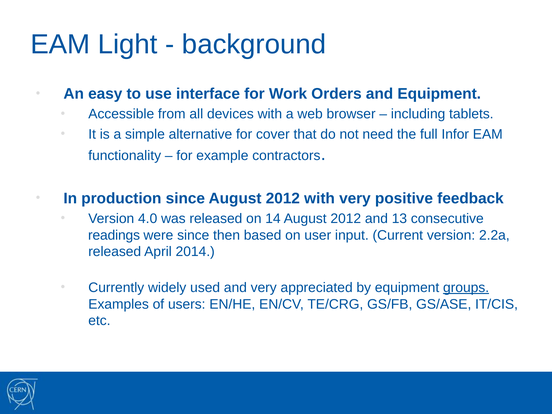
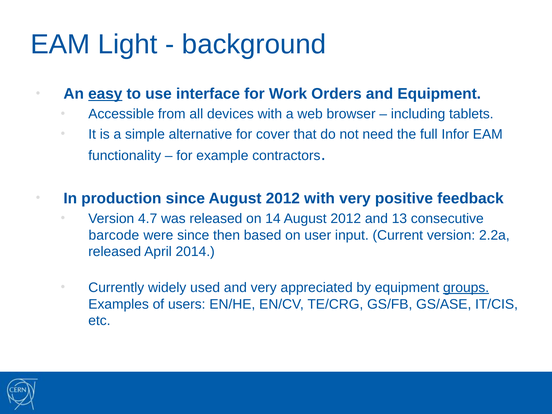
easy underline: none -> present (105, 94)
4.0: 4.0 -> 4.7 (148, 219)
readings: readings -> barcode (114, 235)
